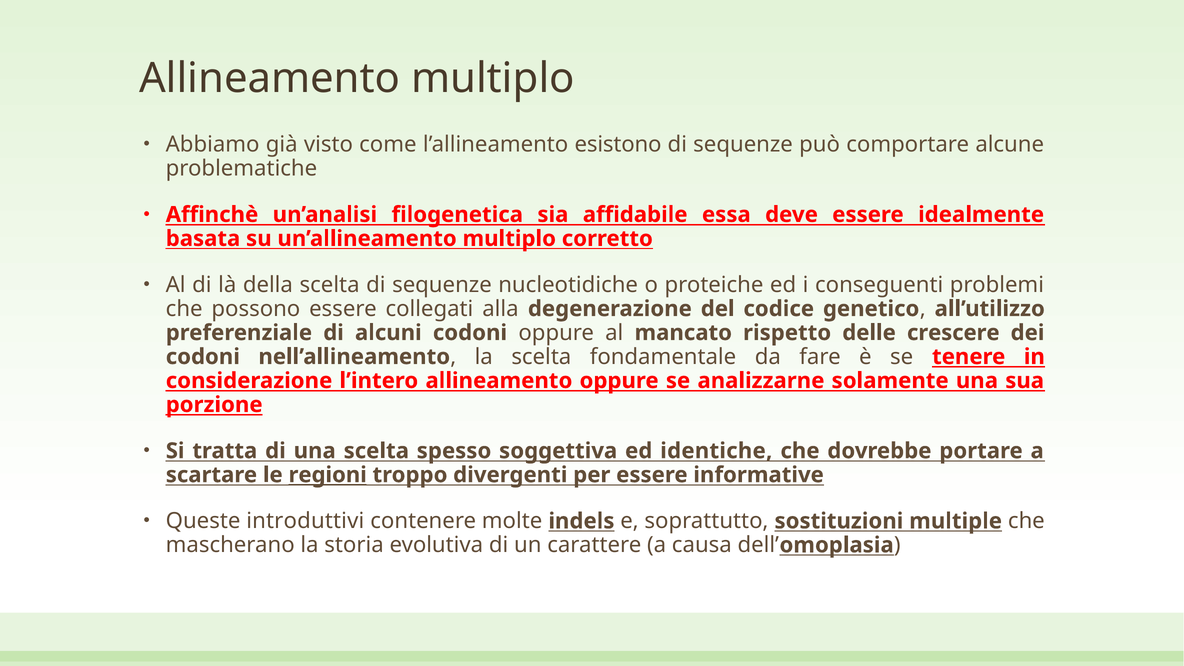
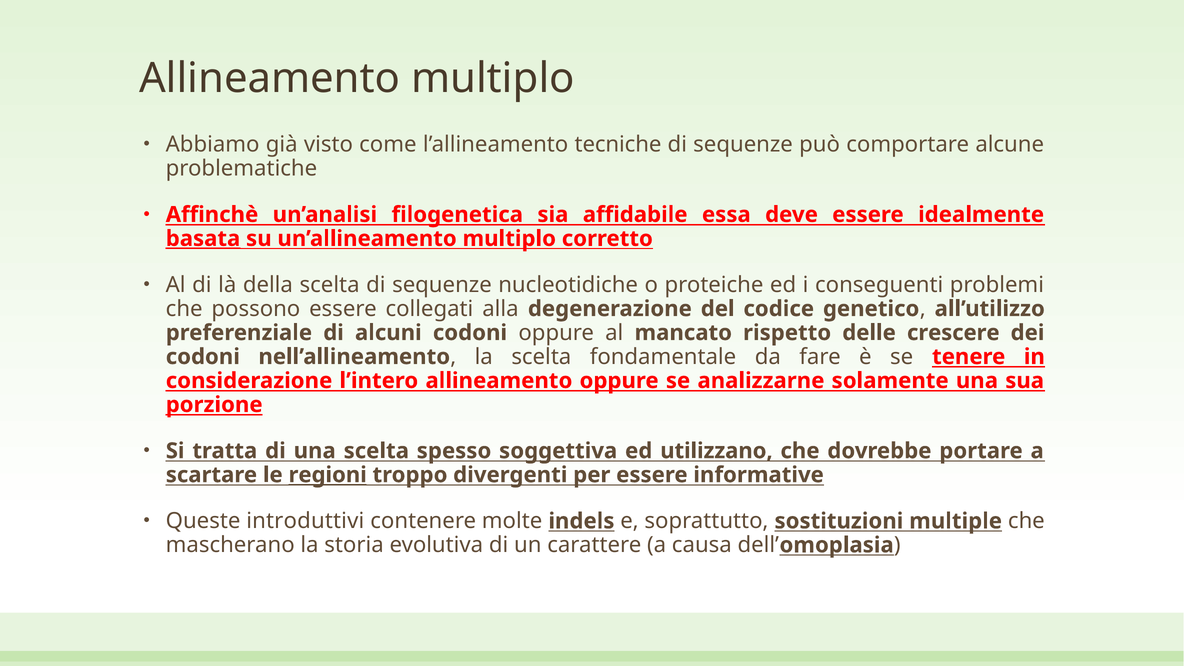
esistono: esistono -> tecniche (618, 144)
basata underline: none -> present (203, 239)
identiche: identiche -> utilizzano (716, 451)
